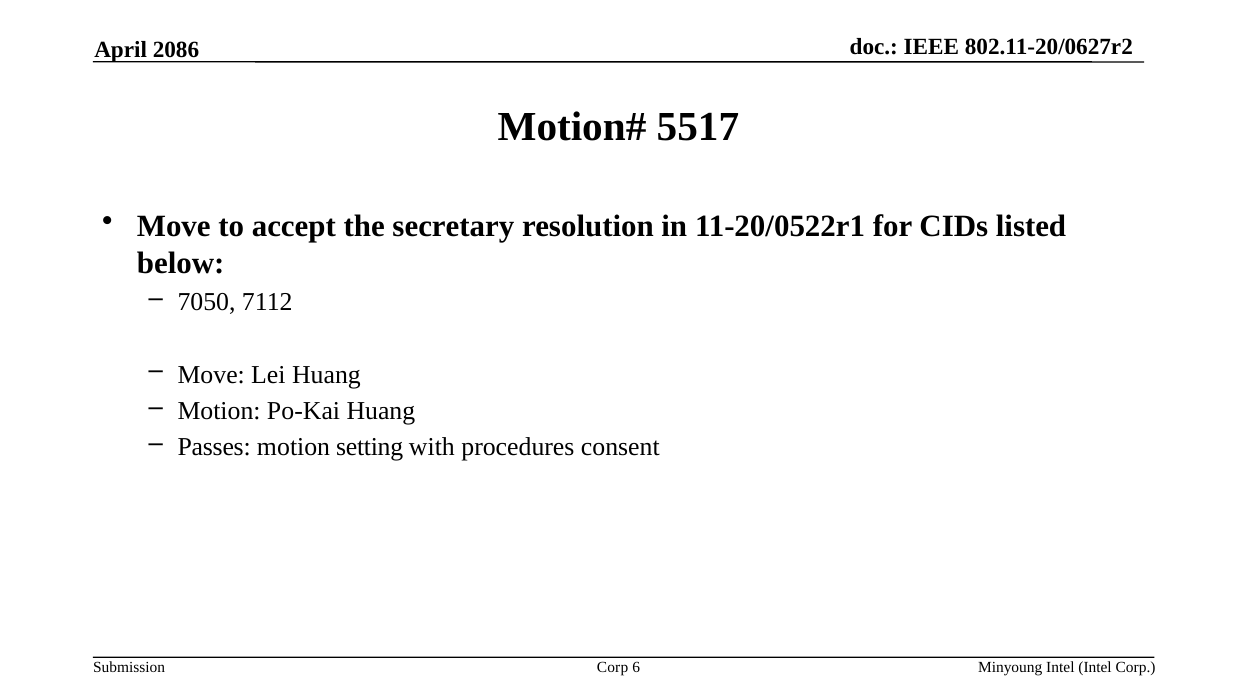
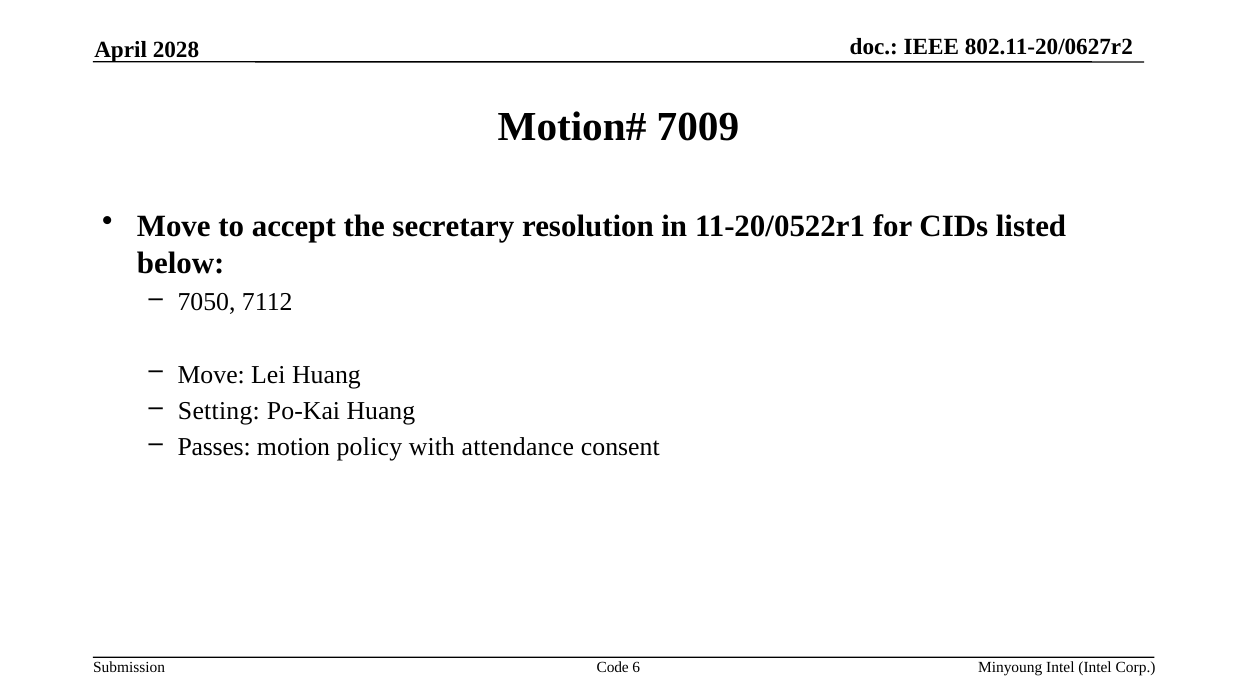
2086: 2086 -> 2028 (176, 50)
5517: 5517 -> 7009 (698, 127)
Motion: Motion -> Setting (219, 411)
setting: setting -> policy (369, 447)
procedures: procedures -> attendance (518, 447)
Corp: Corp -> Code (613, 667)
